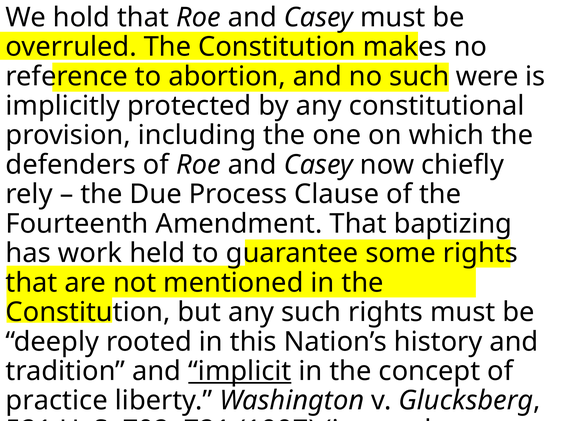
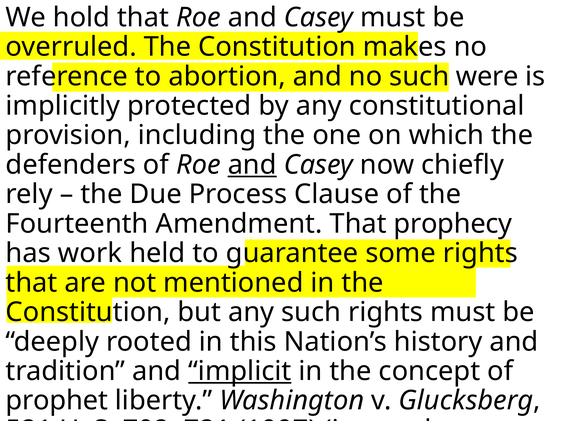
and underline: none -> present (252, 165)
baptizing: baptizing -> prophecy (453, 224)
practice: practice -> prophet (57, 400)
